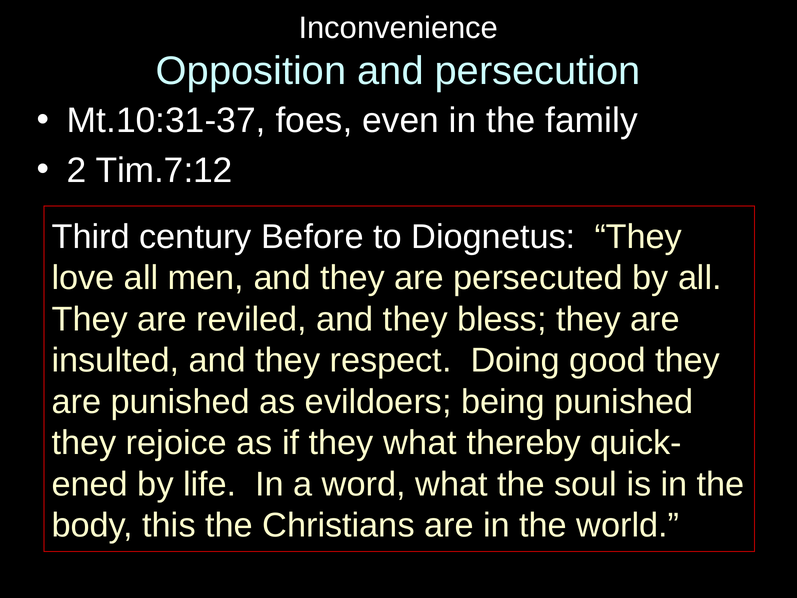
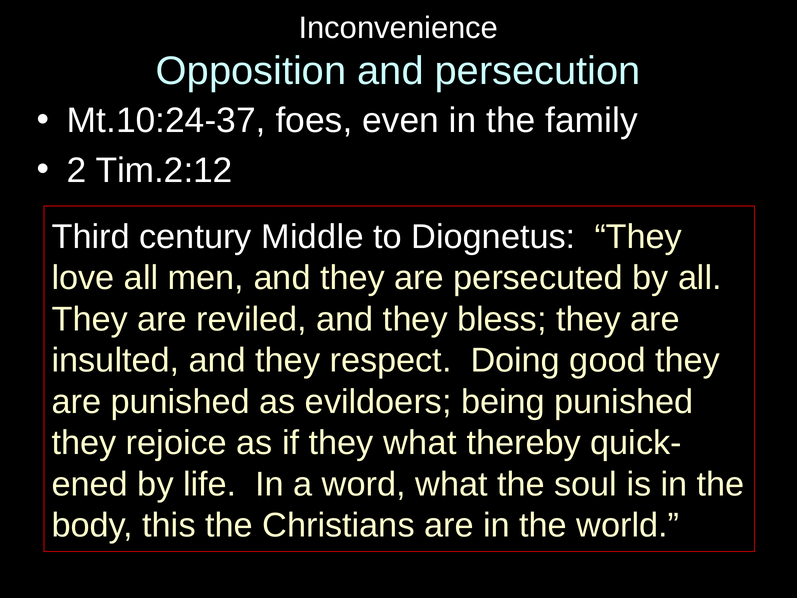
Mt.10:31-37: Mt.10:31-37 -> Mt.10:24-37 (166, 121)
Tim.7:12: Tim.7:12 -> Tim.2:12 (164, 170)
Before: Before -> Middle (312, 237)
